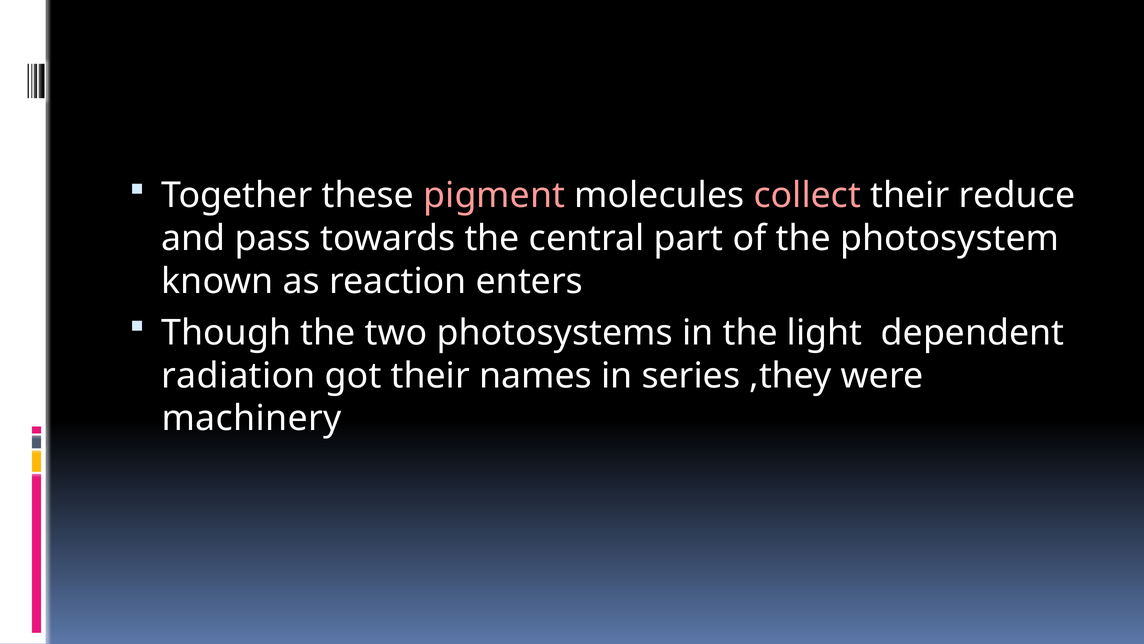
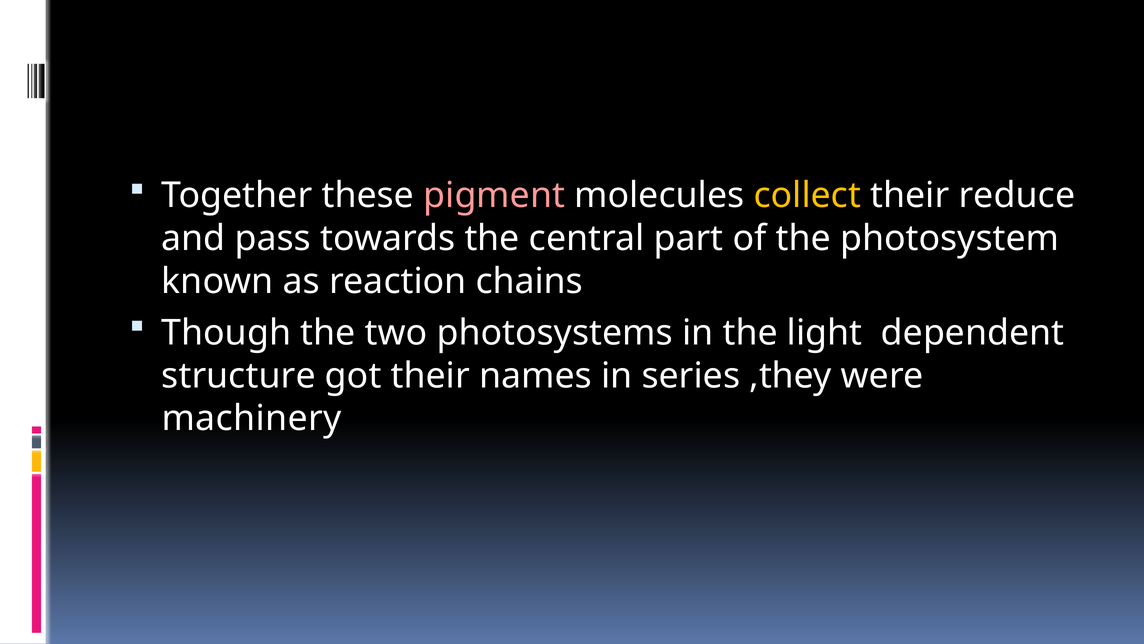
collect colour: pink -> yellow (807, 196)
enters: enters -> chains (529, 281)
radiation: radiation -> structure (239, 375)
